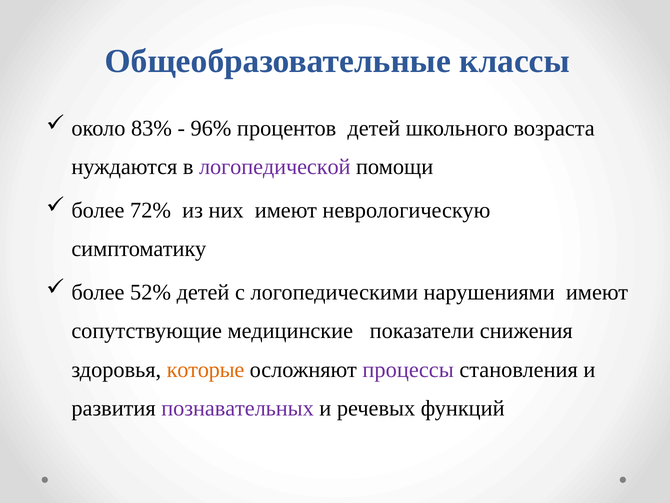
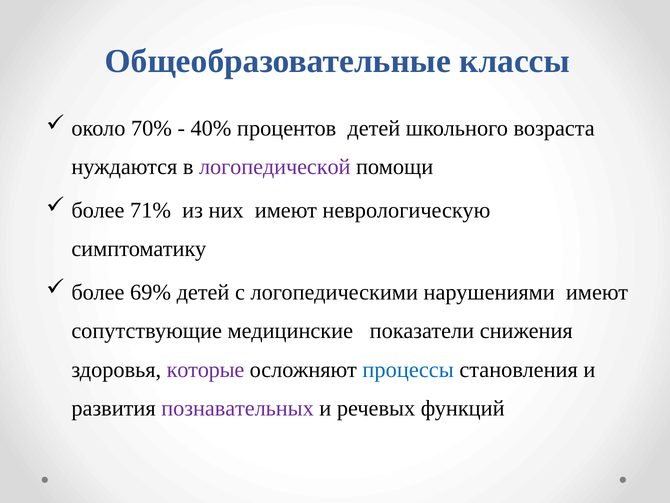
83%: 83% -> 70% (152, 128)
96%: 96% -> 40% (211, 128)
72%: 72% -> 71% (151, 210)
52%: 52% -> 69% (151, 292)
которые colour: orange -> purple (206, 369)
процессы colour: purple -> blue (408, 369)
